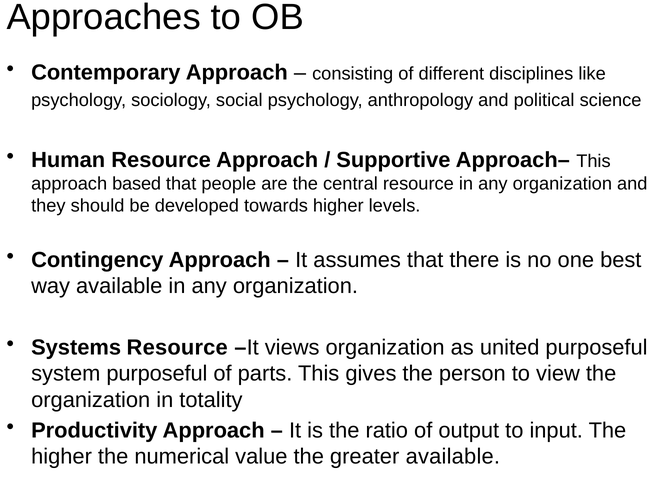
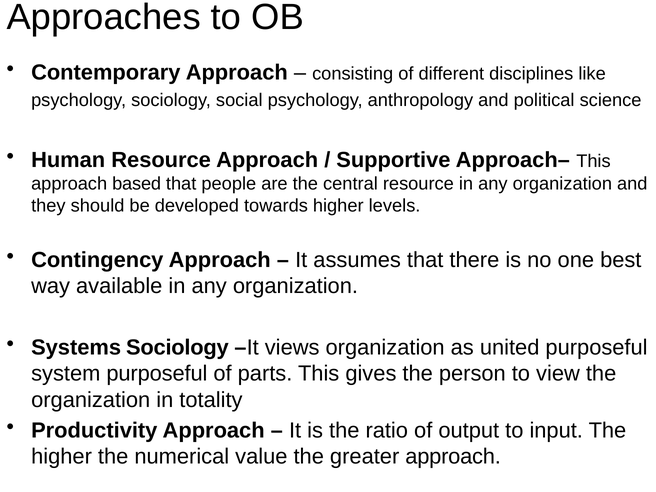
Systems Resource: Resource -> Sociology (177, 347)
greater available: available -> approach (453, 457)
